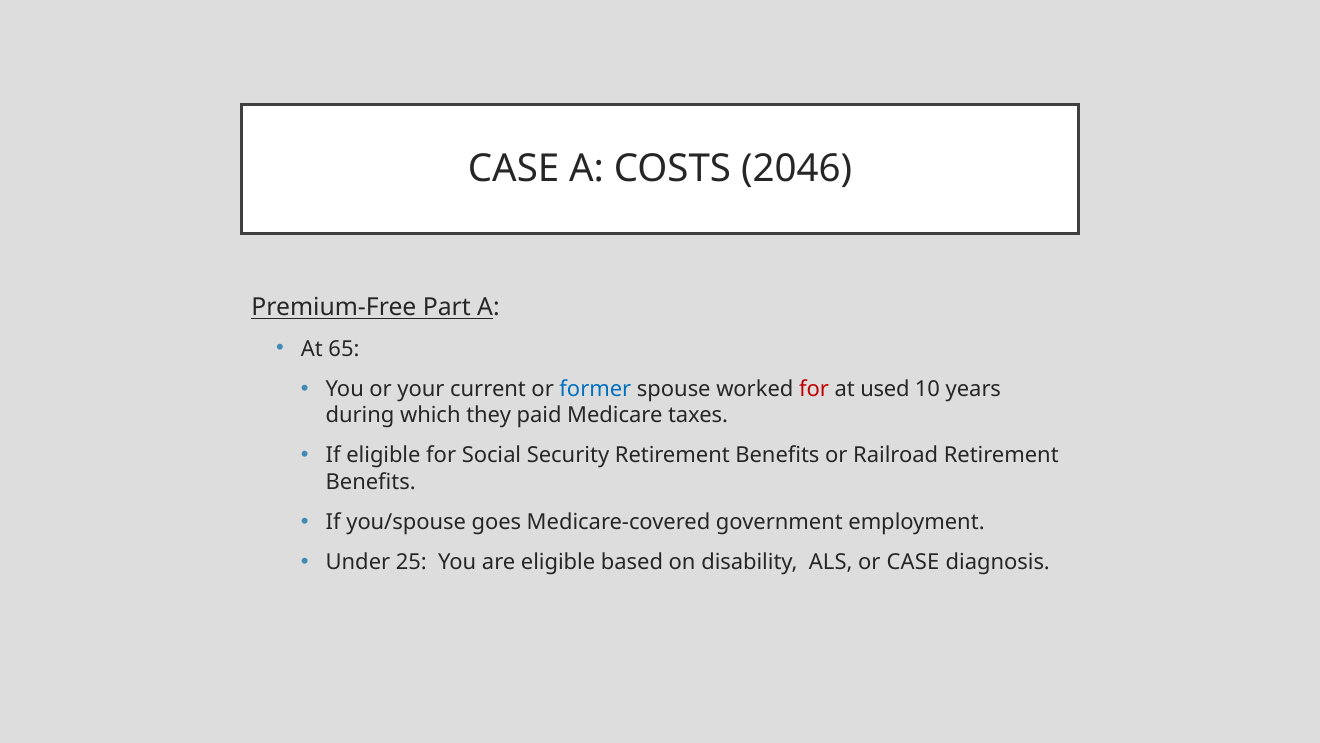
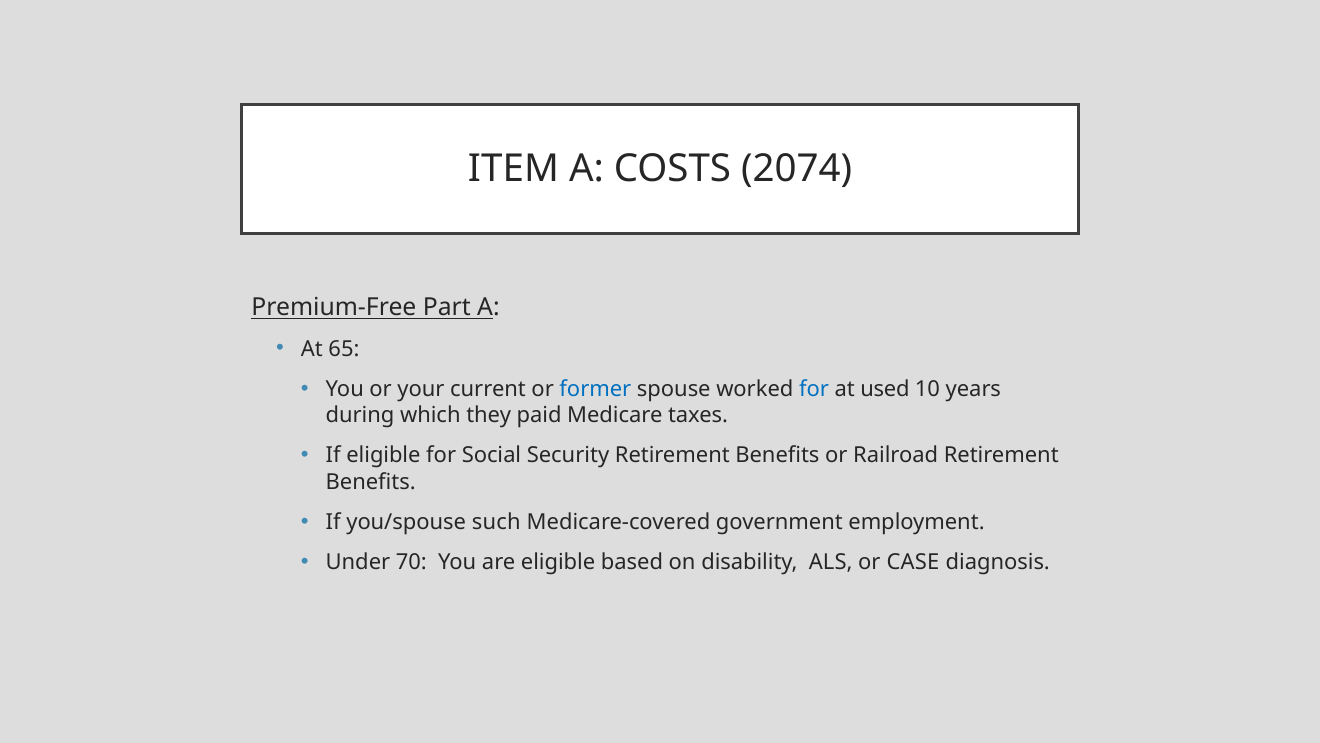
CASE: CASE -> ITEM (514, 169)
2046: 2046 -> 2074 (797, 169)
for colour: red -> blue (814, 389)
goes: goes -> such (496, 522)
25: 25 -> 70 (411, 562)
